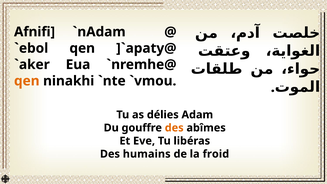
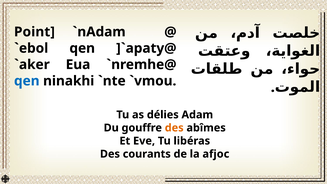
Afnifi: Afnifi -> Point (34, 32)
qen colour: orange -> blue (27, 81)
humains: humains -> courants (147, 154)
froid: froid -> afjoc (216, 154)
